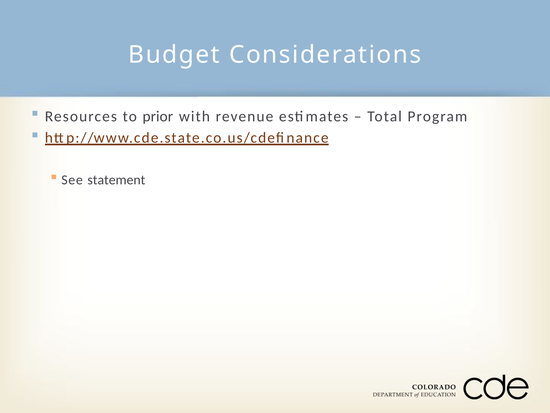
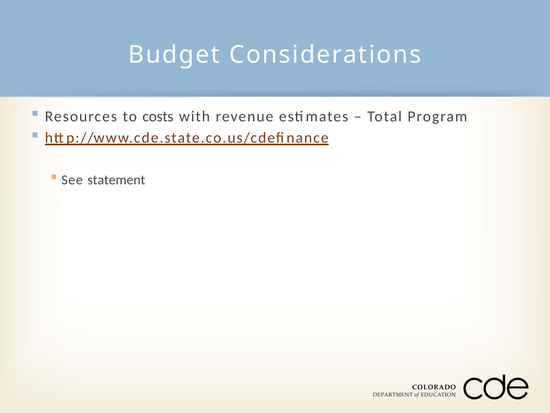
prior: prior -> costs (158, 116)
